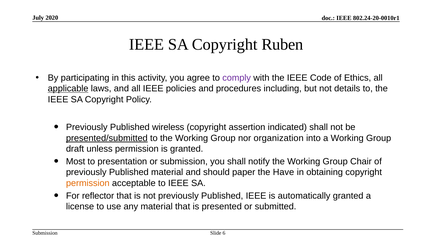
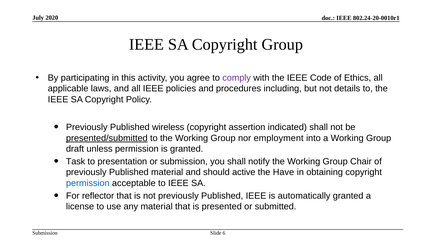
Copyright Ruben: Ruben -> Group (282, 44)
applicable underline: present -> none (68, 89)
organization: organization -> employment (279, 138)
Most: Most -> Task (76, 162)
paper: paper -> active (244, 172)
permission colour: orange -> blue (88, 183)
